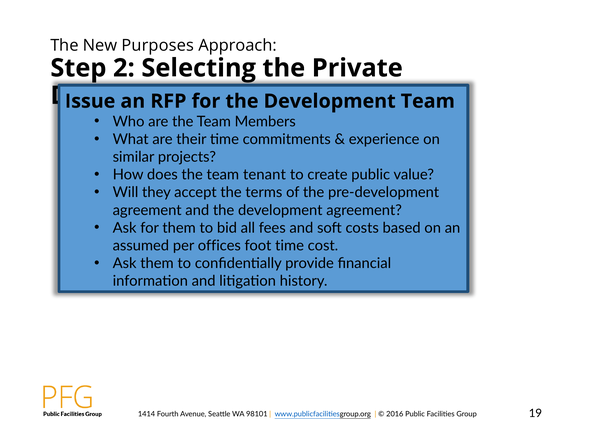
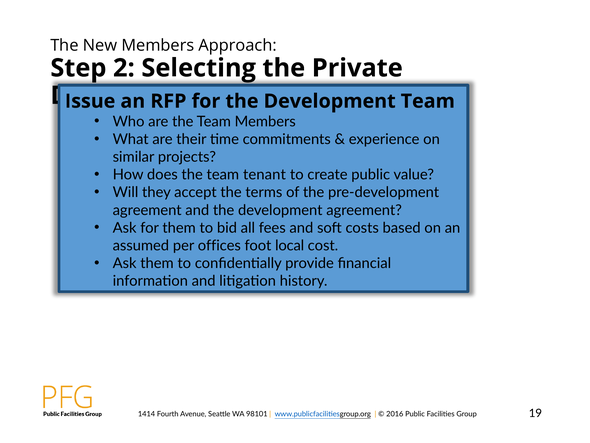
New Purposes: Purposes -> Members (158, 46)
foot time: time -> local (290, 245)
